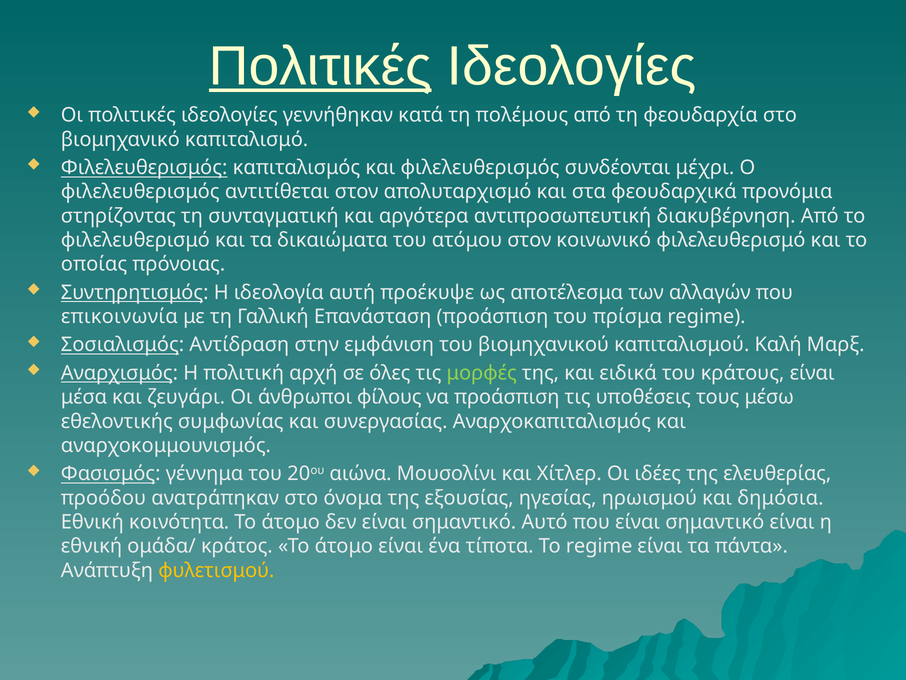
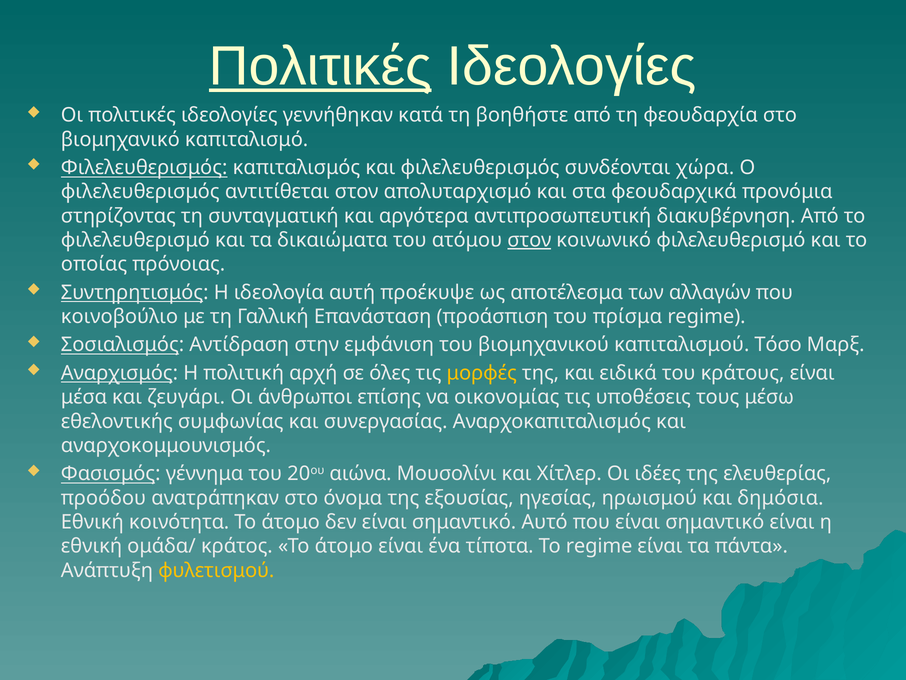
πολέμους: πολέμους -> βοηθήστε (522, 115)
μέχρι: μέχρι -> χώρα (705, 167)
στον underline: none -> present (529, 240)
επικοινωνία: επικοινωνία -> κοινοβούλιο (119, 316)
Καλή: Καλή -> Τόσο (778, 345)
μορφές colour: light green -> yellow (482, 373)
φίλους: φίλους -> επίσης (389, 397)
να προάσπιση: προάσπιση -> οικονομίας (507, 397)
